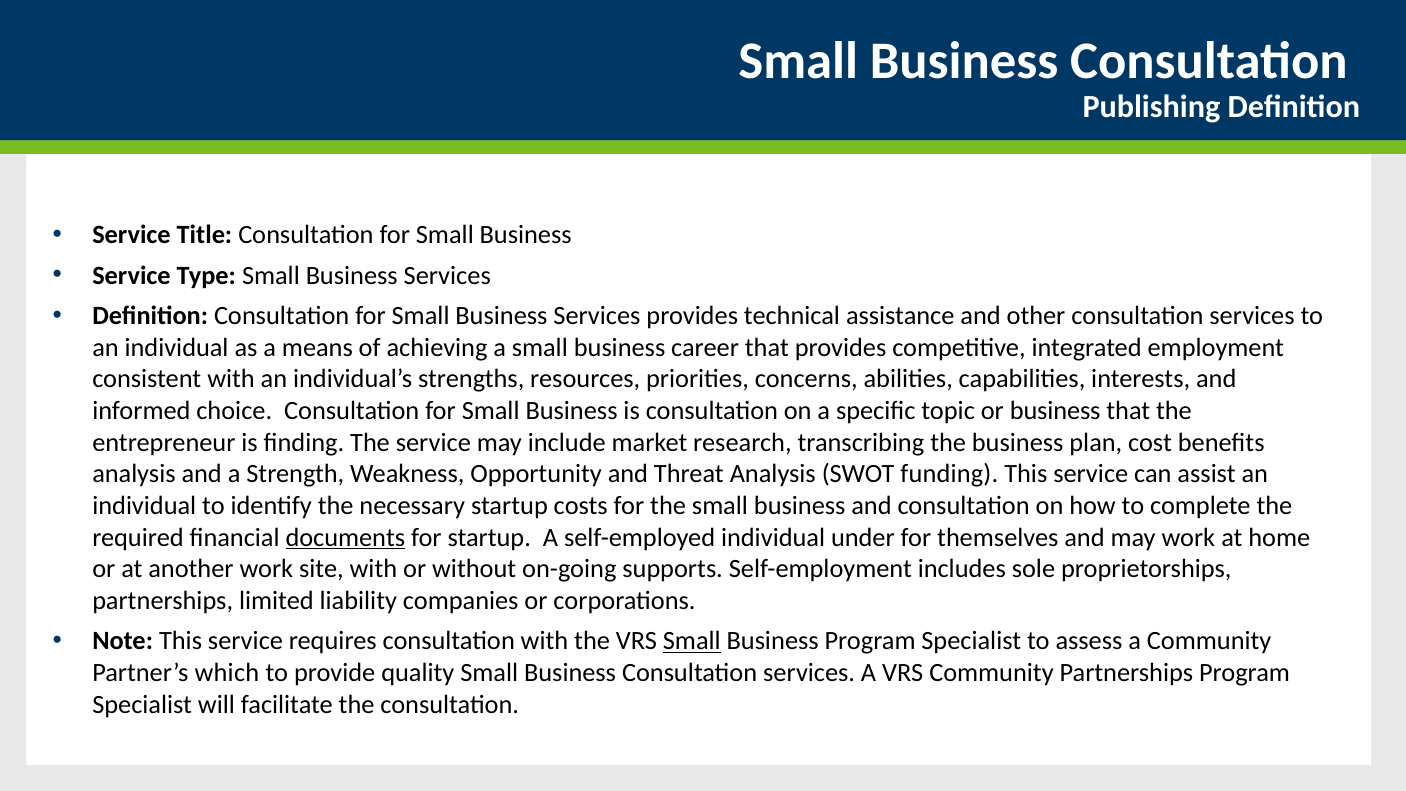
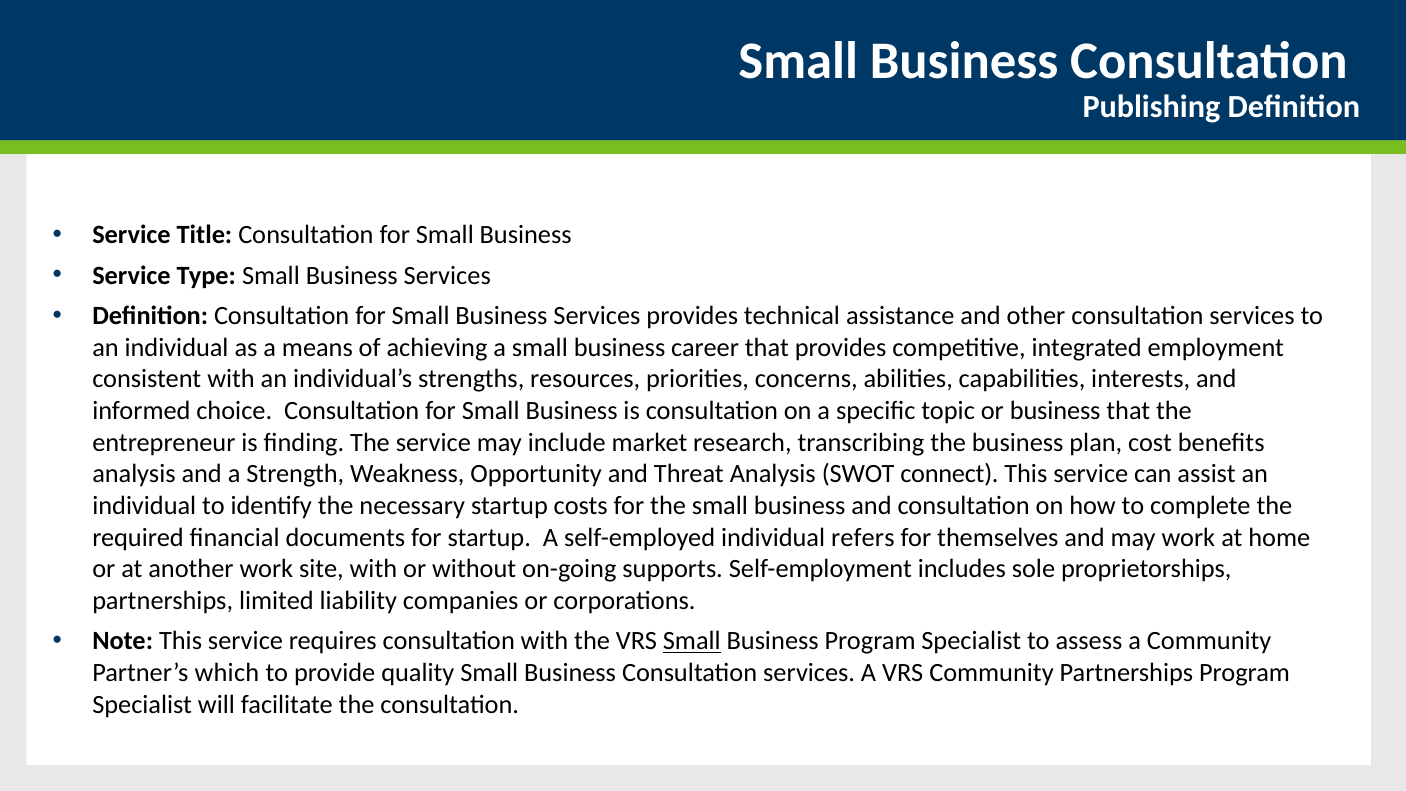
funding: funding -> connect (949, 474)
documents underline: present -> none (345, 537)
under: under -> refers (863, 537)
